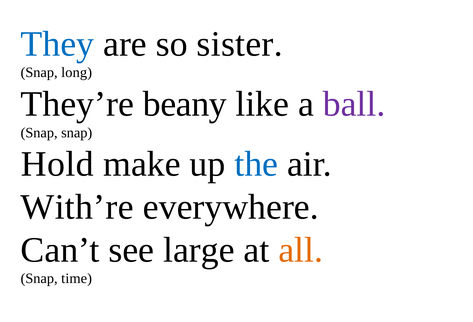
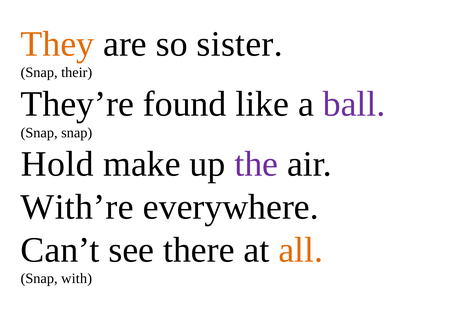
They colour: blue -> orange (57, 44)
long: long -> their (77, 73)
beany: beany -> found (185, 104)
the colour: blue -> purple (256, 164)
large: large -> there (199, 250)
time: time -> with (77, 279)
